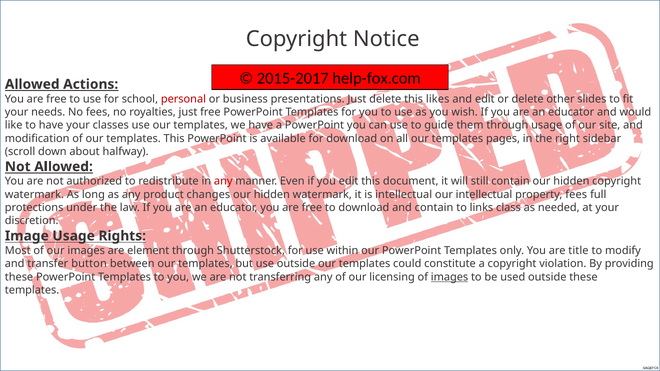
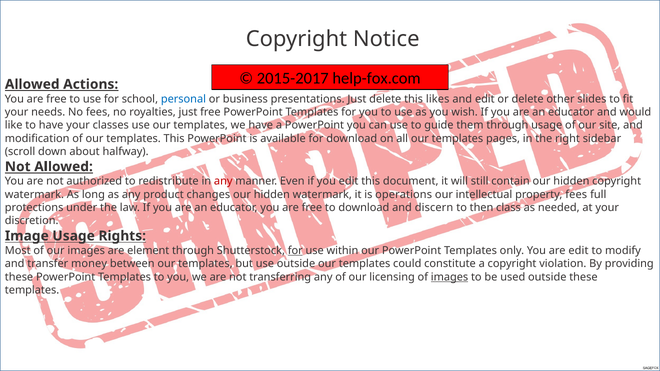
personal colour: red -> blue (183, 99)
is intellectual: intellectual -> operations (404, 195)
and contain: contain -> discern (434, 208)
links: links -> then (482, 208)
for underline: none -> present (295, 251)
are title: title -> edit (578, 251)
button: button -> money (89, 264)
